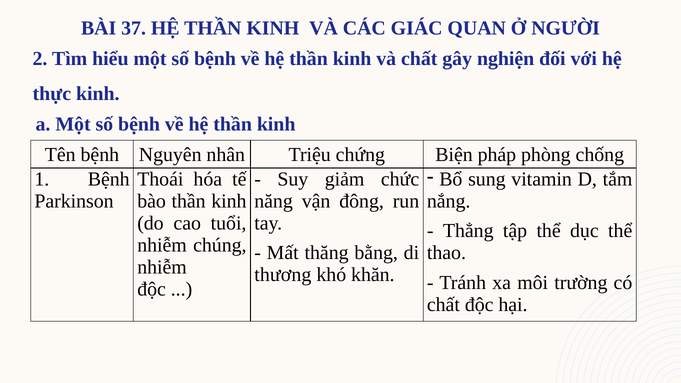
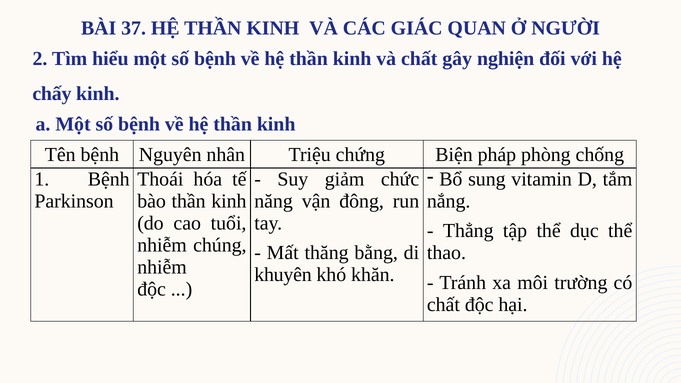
thực: thực -> chấy (52, 93)
thương: thương -> khuyên (283, 275)
